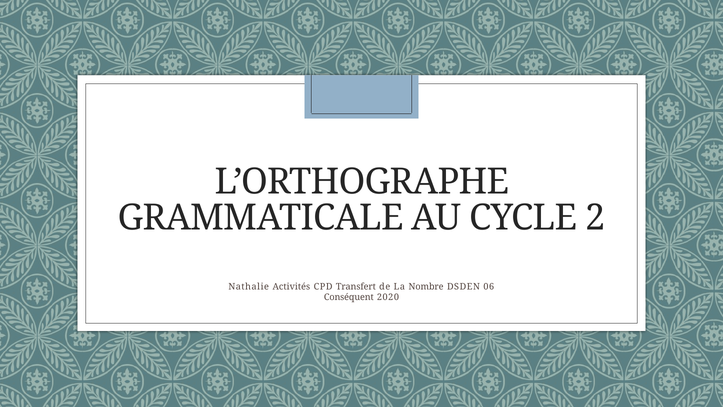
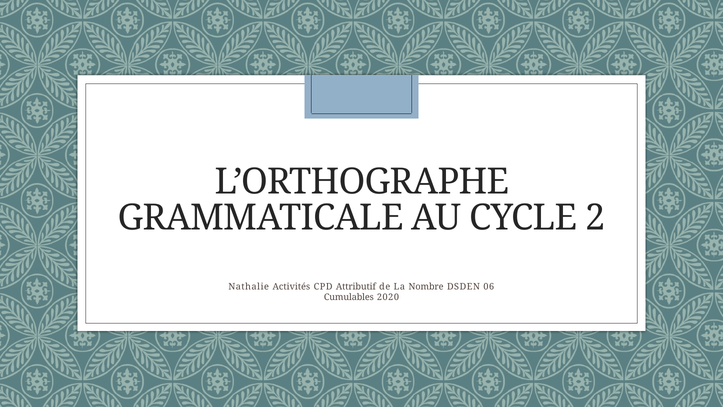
Transfert: Transfert -> Attributif (356, 286)
Conséquent: Conséquent -> Cumulables (349, 297)
